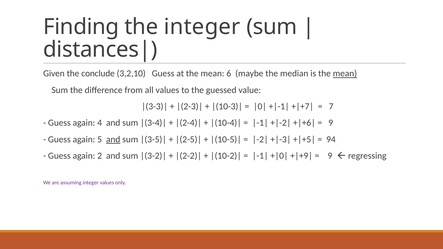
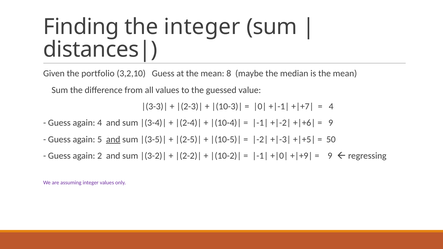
conclude: conclude -> portfolio (98, 74)
6: 6 -> 8 (229, 74)
mean underline: present -> none (345, 74)
7: 7 -> 4 (331, 107)
94: 94 -> 50 (331, 139)
